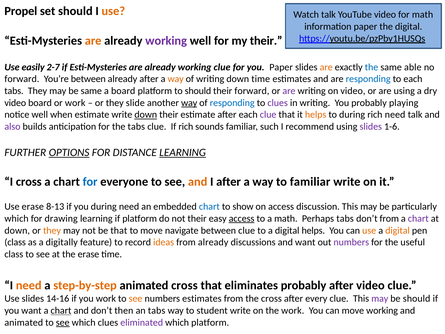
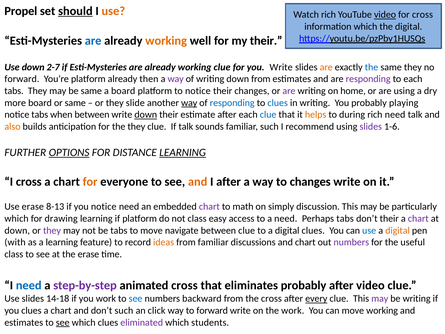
should underline: none -> present (75, 11)
Watch talk: talk -> rich (328, 15)
video underline: none -> present (385, 15)
for math: math -> cross (422, 15)
information paper: paper -> which (365, 27)
are colour: orange -> blue (93, 41)
working colour: purple -> orange (166, 41)
Use easily: easily -> down (33, 67)
you Paper: Paper -> Write (281, 67)
same able: able -> they (413, 67)
You’re between: between -> platform (88, 79)
already after: after -> then (149, 79)
way colour: orange -> purple (176, 79)
down time: time -> from (261, 79)
responding colour: blue -> purple (368, 79)
to should: should -> notice (198, 91)
their forward: forward -> changes (252, 91)
on video: video -> home (353, 91)
video: video -> more (15, 103)
or work: work -> same (75, 103)
clues colour: purple -> blue (278, 103)
notice well: well -> tabs (40, 115)
when estimate: estimate -> between (92, 115)
clue colour: purple -> blue (268, 115)
also colour: purple -> orange (12, 126)
the tabs: tabs -> they (136, 126)
If rich: rich -> talk (186, 126)
for colour: blue -> orange (90, 181)
to familiar: familiar -> changes (310, 181)
you during: during -> notice (104, 207)
chart colour: blue -> purple (209, 207)
show: show -> math (243, 207)
on access: access -> simply (281, 207)
not their: their -> class (197, 218)
access underline: present -> none (242, 218)
a math: math -> need (286, 218)
don’t from: from -> their (389, 218)
they colour: orange -> purple (52, 230)
be that: that -> tabs (119, 230)
digital helps: helps -> clues (313, 230)
use colour: orange -> blue (369, 230)
class: class -> with (15, 242)
a digitally: digitally -> learning (62, 242)
from already: already -> familiar (213, 242)
and want: want -> chart (305, 242)
need colour: orange -> blue (29, 285)
step-by-step colour: orange -> purple (85, 285)
14-16: 14-16 -> 14-18 (58, 298)
see colour: orange -> blue (136, 298)
numbers estimates: estimates -> backward (202, 298)
every underline: none -> present (316, 298)
be should: should -> writing (417, 298)
you want: want -> clues (31, 310)
chart underline: present -> none (61, 310)
don’t then: then -> such (124, 310)
an tabs: tabs -> click (157, 310)
to student: student -> forward (212, 310)
animated: animated -> estimates (24, 322)
which platform: platform -> students (210, 322)
